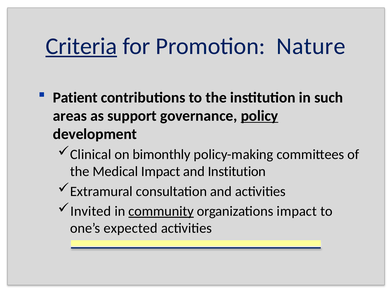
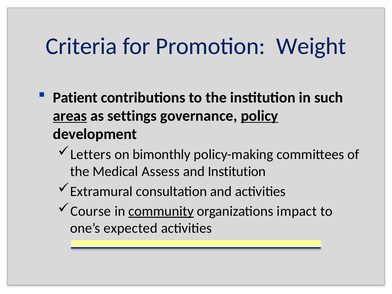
Criteria underline: present -> none (81, 46)
Nature: Nature -> Weight (311, 46)
areas underline: none -> present (70, 116)
support: support -> settings (132, 116)
Clinical: Clinical -> Letters (91, 154)
Medical Impact: Impact -> Assess (161, 171)
Invited: Invited -> Course (91, 211)
